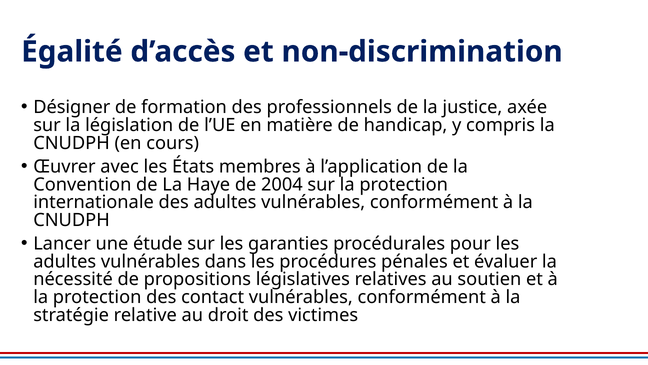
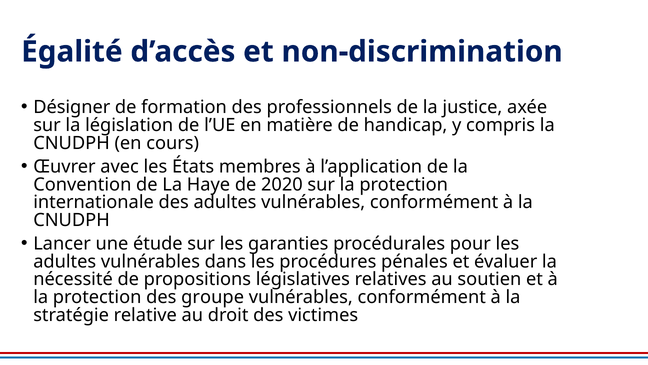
2004: 2004 -> 2020 (282, 184)
contact: contact -> groupe (213, 297)
